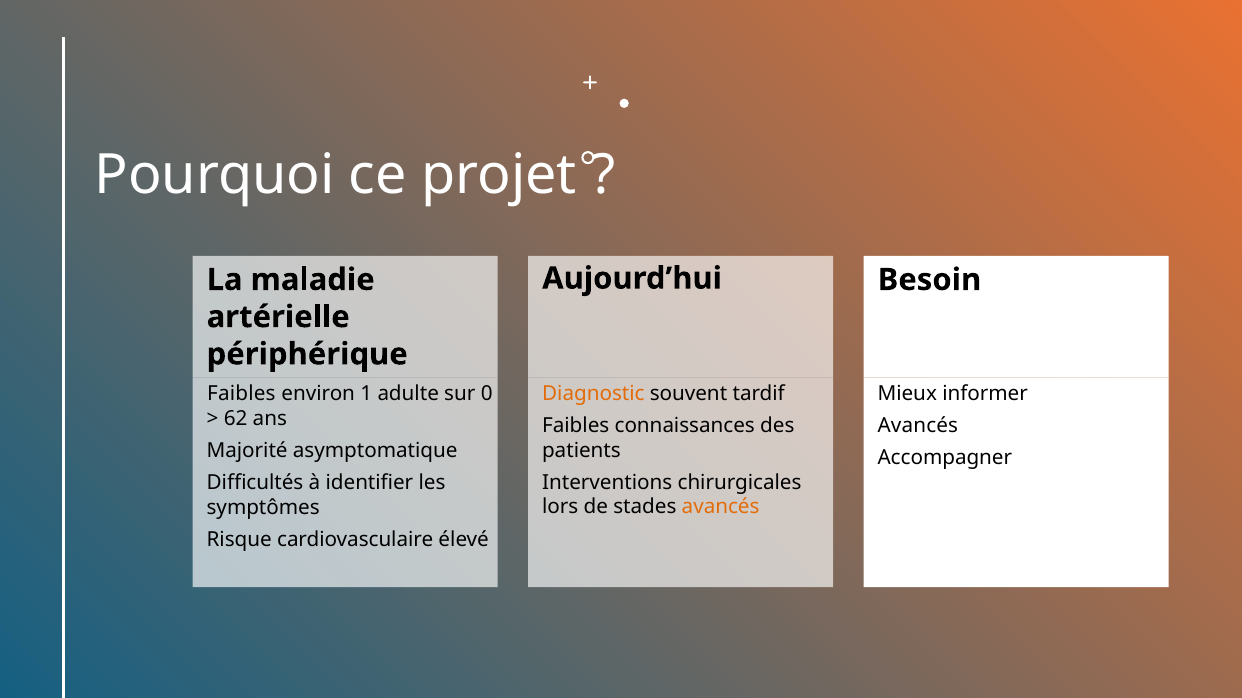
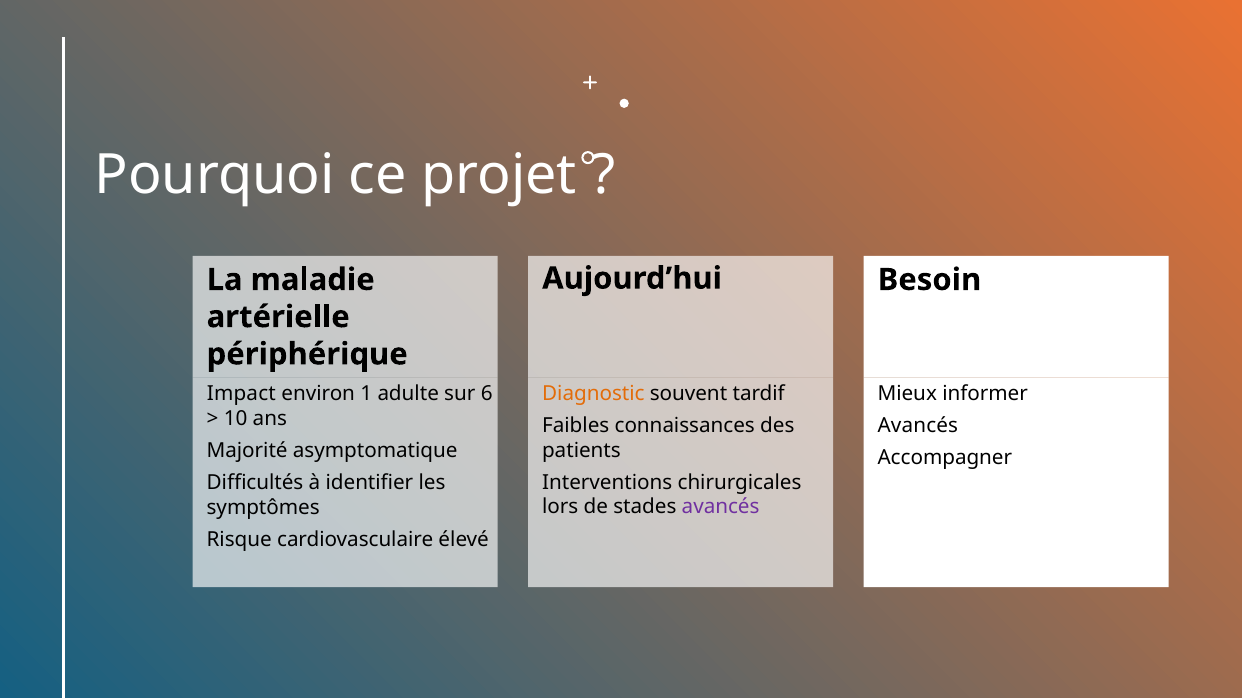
Faibles: Faibles -> Impact (241, 394)
0: 0 -> 6 (487, 394)
62: 62 -> 10 (236, 419)
avancés colour: orange -> purple (721, 508)
